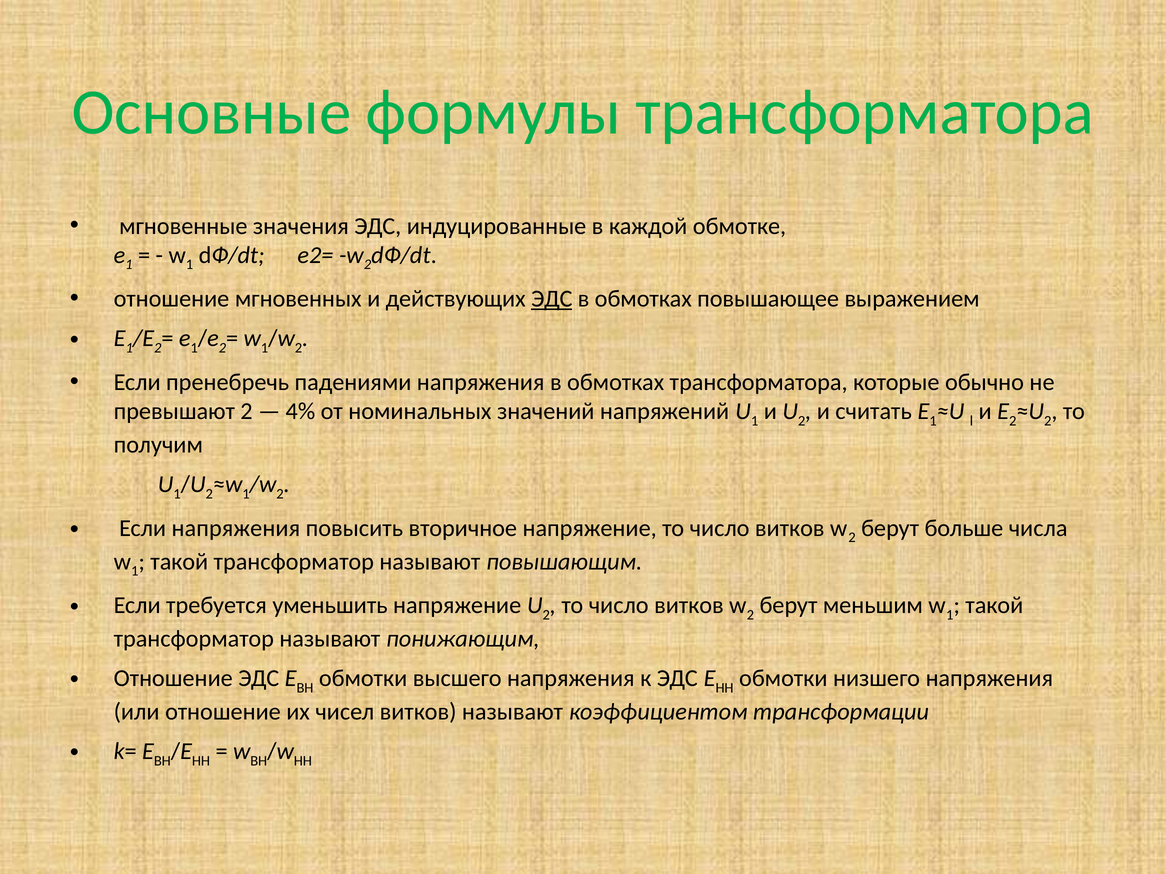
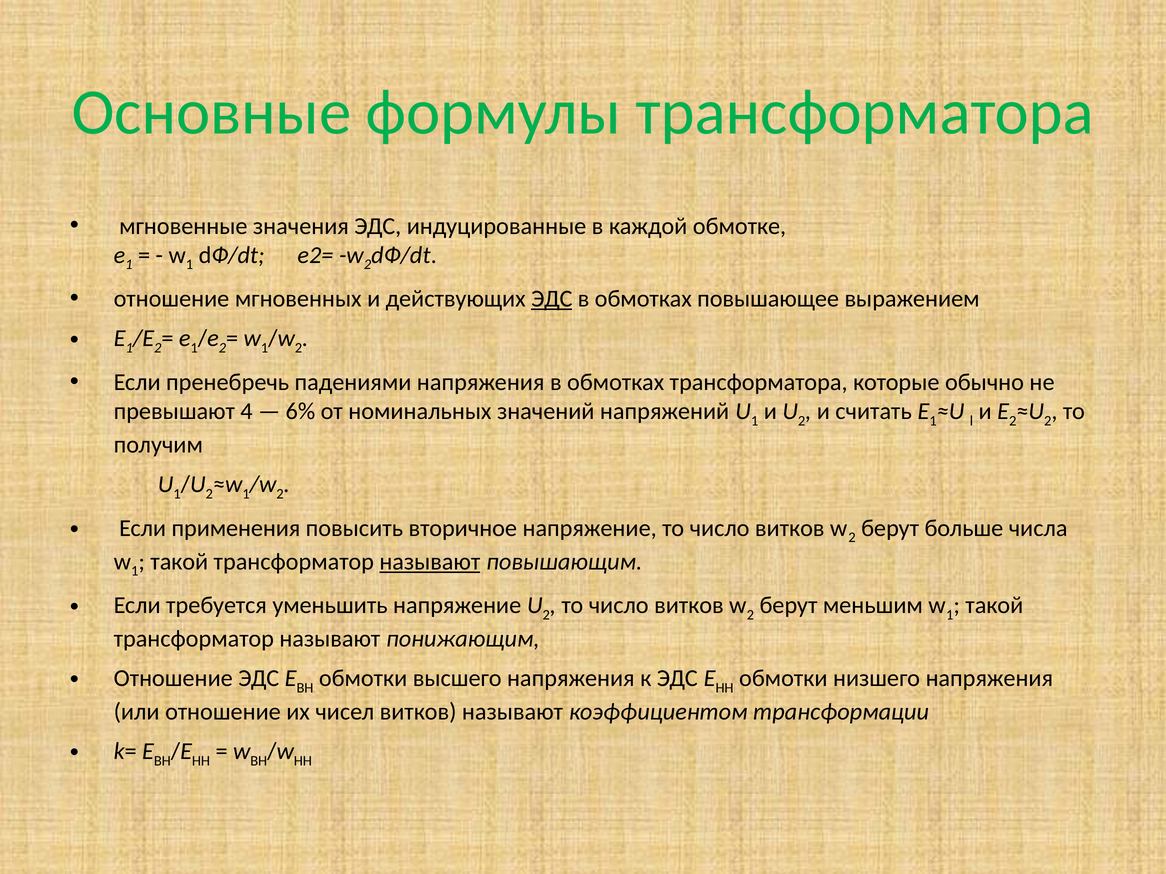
превышают 2: 2 -> 4 (246, 412)
4%: 4% -> 6% (300, 412)
Если напряжения: напряжения -> применения (236, 528)
называют underline: none -> present (430, 562)
